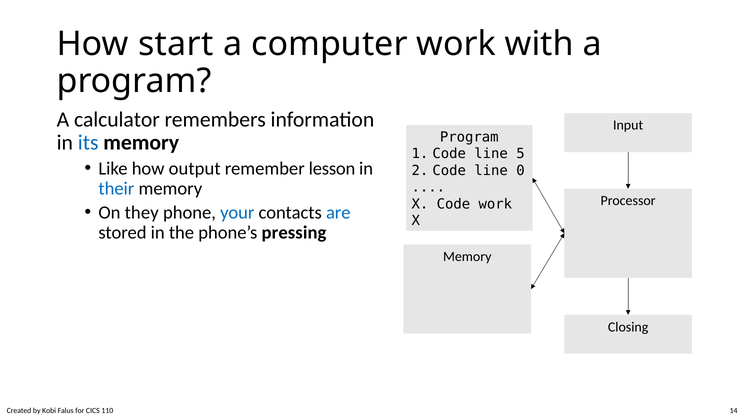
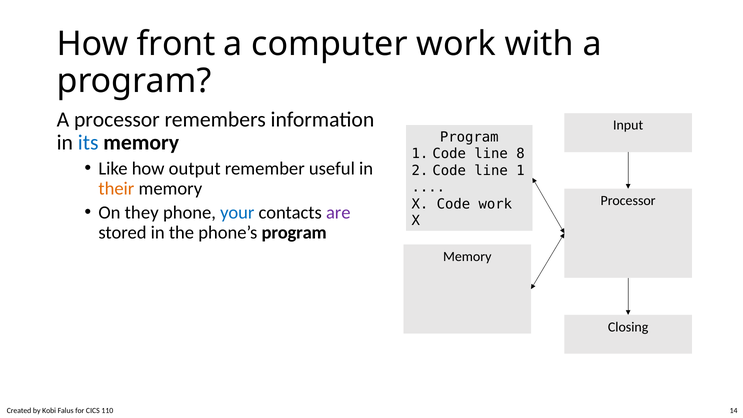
start: start -> front (176, 44)
A calculator: calculator -> processor (117, 119)
5: 5 -> 8 (520, 154)
lesson: lesson -> useful (332, 168)
line 0: 0 -> 1 (520, 171)
their colour: blue -> orange (116, 188)
are colour: blue -> purple (338, 212)
phone’s pressing: pressing -> program (294, 232)
